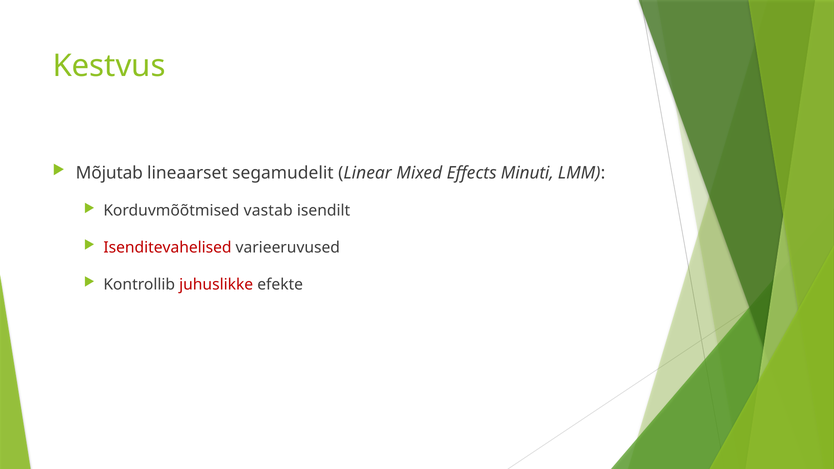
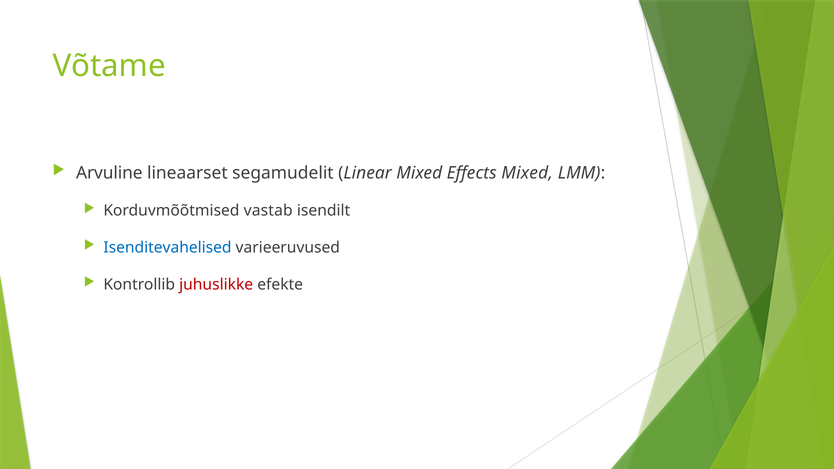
Kestvus: Kestvus -> Võtame (109, 66)
Mõjutab: Mõjutab -> Arvuline (109, 173)
Effects Minuti: Minuti -> Mixed (527, 173)
Isenditevahelised colour: red -> blue (167, 248)
